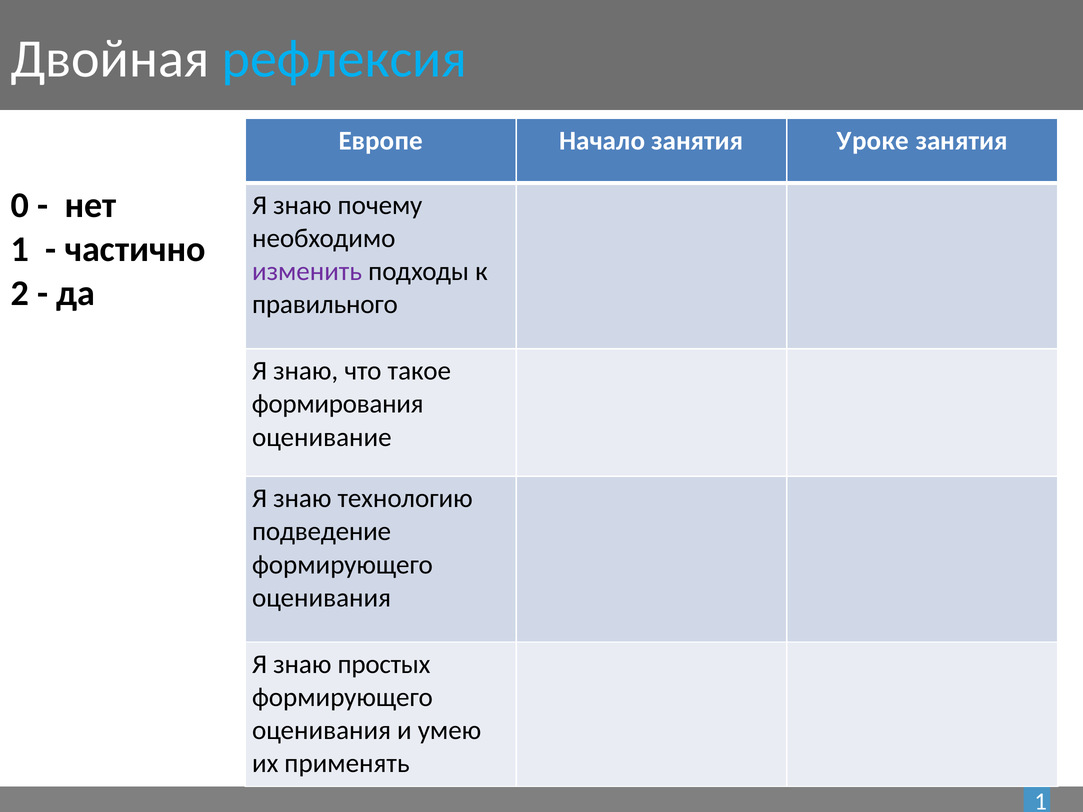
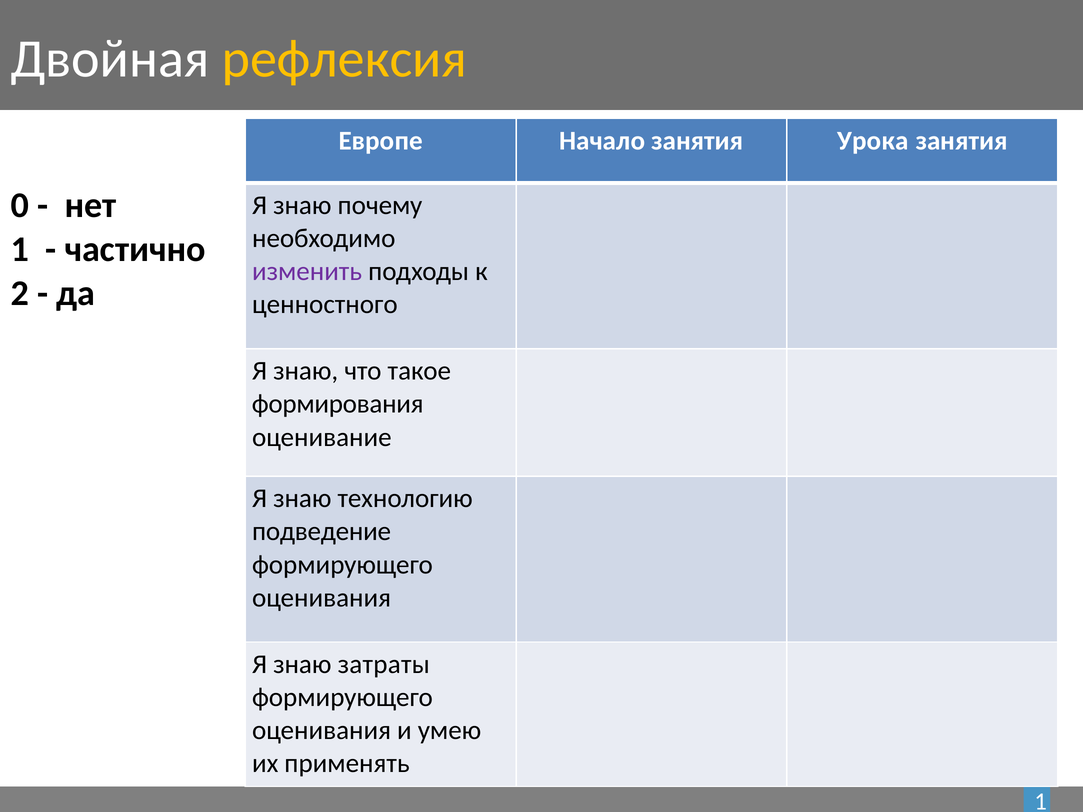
рефлексия colour: light blue -> yellow (344, 59)
Уроке: Уроке -> Урока (873, 141)
правильного: правильного -> ценностного (325, 304)
простых: простых -> затраты (384, 664)
